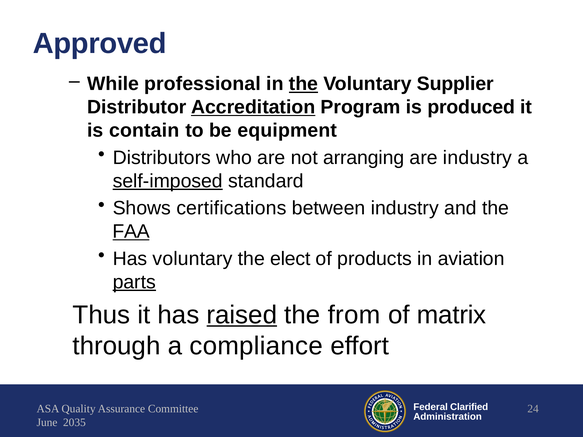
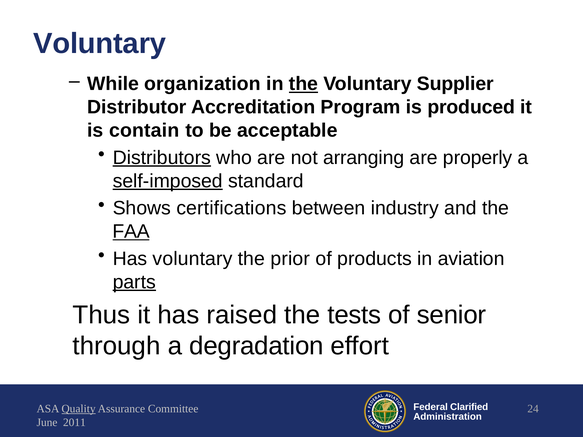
Approved: Approved -> Voluntary (100, 43)
professional: professional -> organization (203, 84)
Accreditation underline: present -> none (253, 107)
equipment: equipment -> acceptable (287, 131)
Distributors underline: none -> present (162, 158)
are industry: industry -> properly (478, 158)
elect: elect -> prior (290, 259)
raised underline: present -> none (242, 315)
from: from -> tests (354, 315)
matrix: matrix -> senior (452, 315)
compliance: compliance -> degradation (256, 346)
Quality underline: none -> present (79, 409)
2035: 2035 -> 2011 (74, 423)
